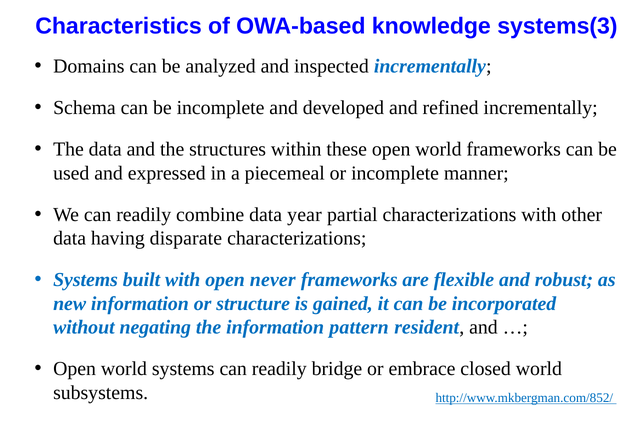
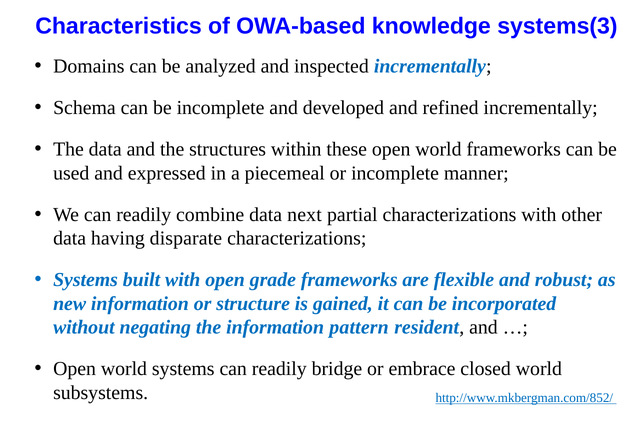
year: year -> next (304, 215)
never: never -> grade (273, 280)
